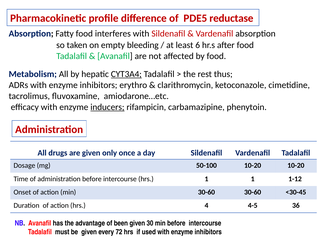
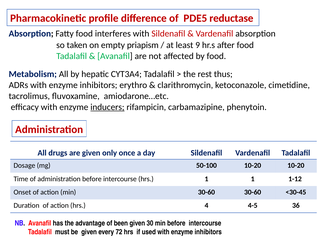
bleeding: bleeding -> priapism (143, 45)
6: 6 -> 9 (198, 45)
CYT3A4 underline: present -> none (126, 74)
